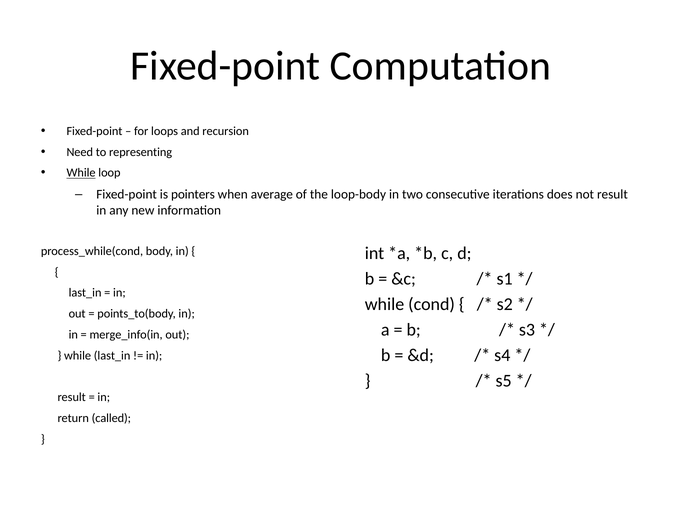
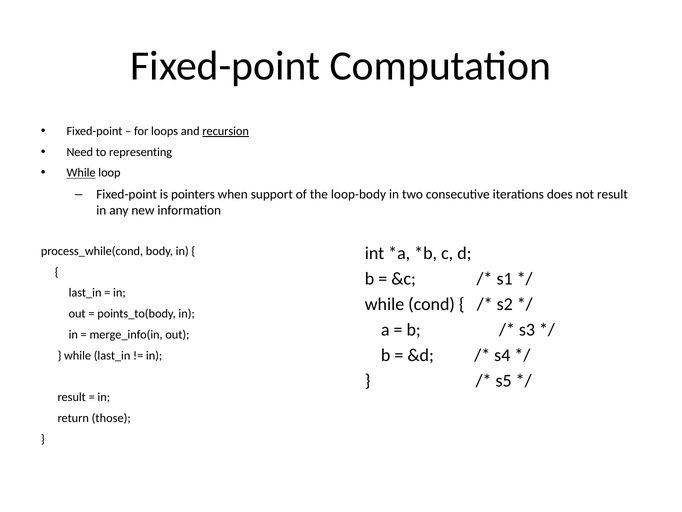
recursion underline: none -> present (226, 131)
average: average -> support (272, 194)
called: called -> those (111, 418)
